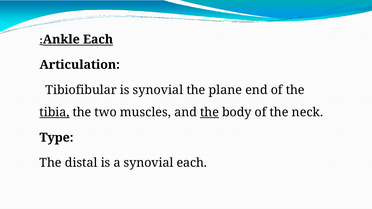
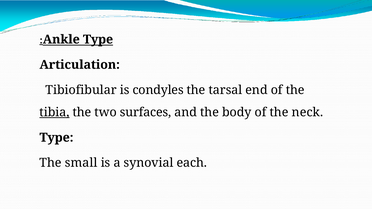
:Ankle Each: Each -> Type (98, 39)
is synovial: synovial -> condyles (158, 90)
plane: plane -> tarsal (225, 90)
muscles: muscles -> surfaces (146, 112)
the underline: present -> none (210, 112)
distal: distal -> small (81, 163)
